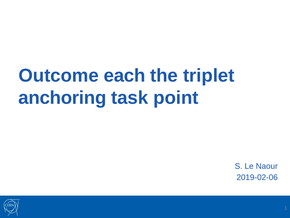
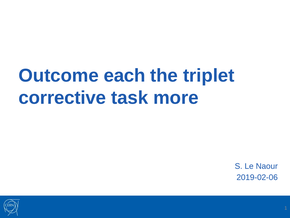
anchoring: anchoring -> corrective (62, 98)
point: point -> more (176, 98)
